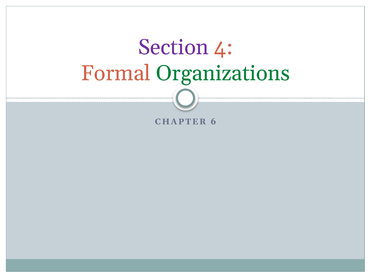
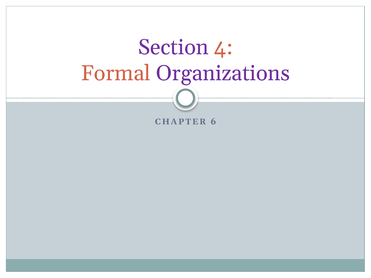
Organizations colour: green -> purple (223, 73)
